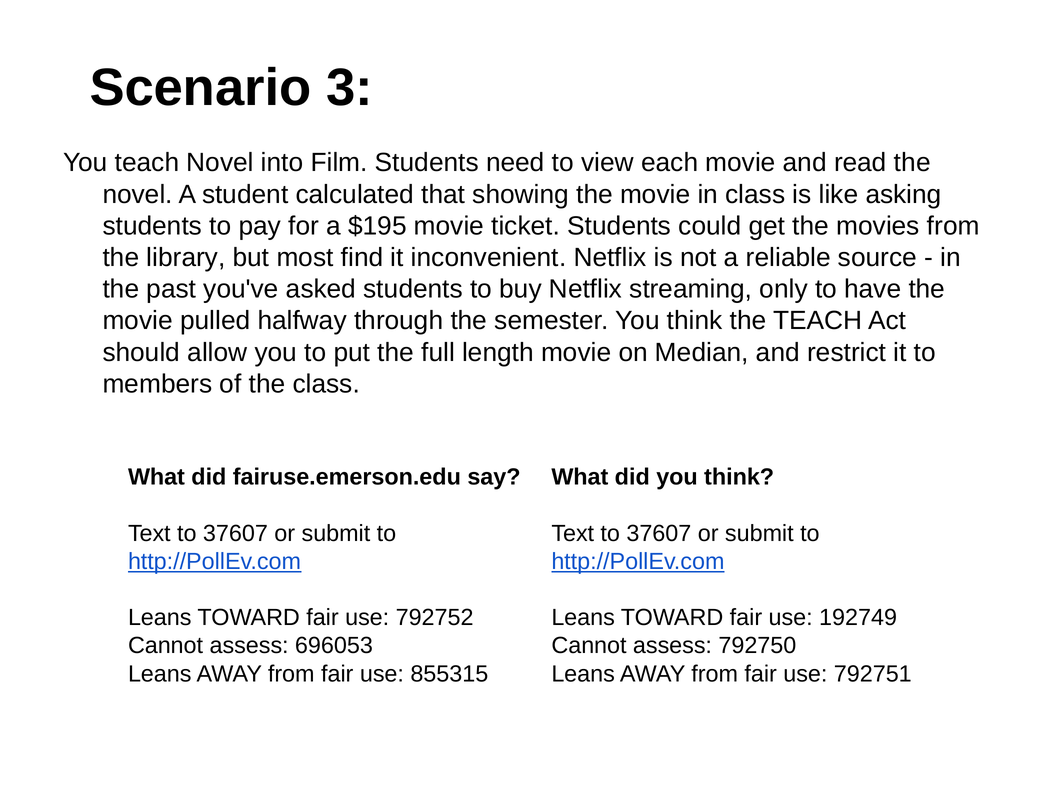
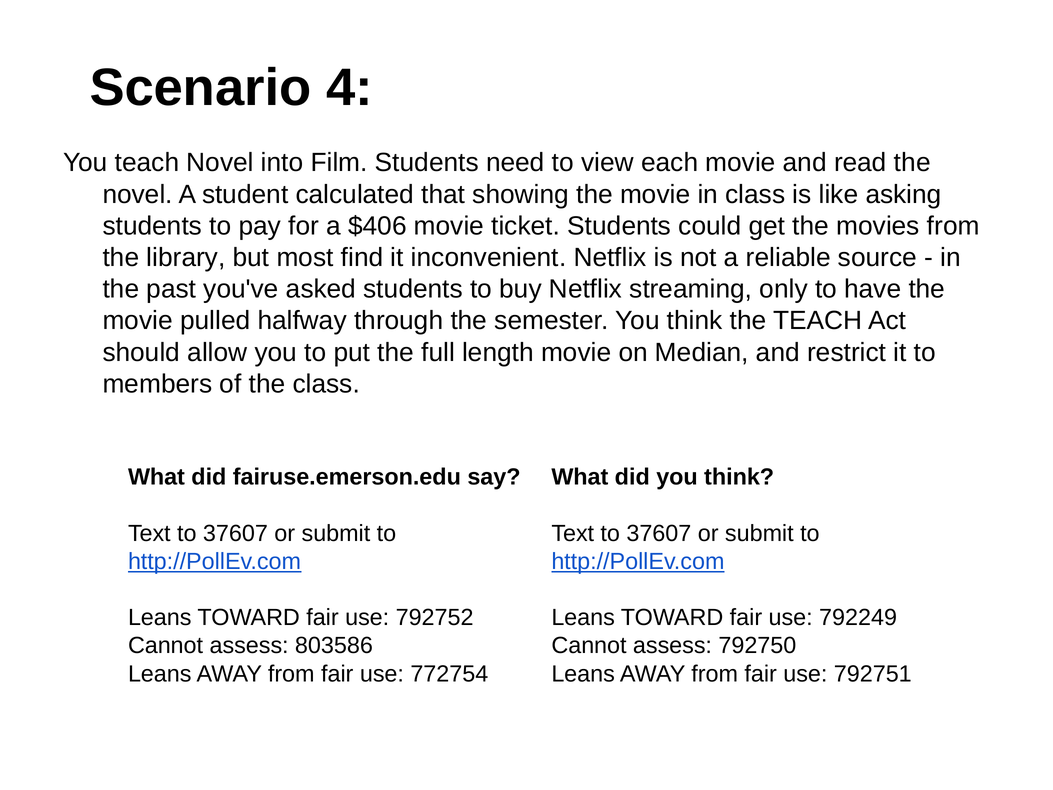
3: 3 -> 4 (350, 88)
$195: $195 -> $406 (377, 226)
192749: 192749 -> 792249 (858, 617)
696053: 696053 -> 803586 (334, 646)
855315: 855315 -> 772754 (449, 674)
